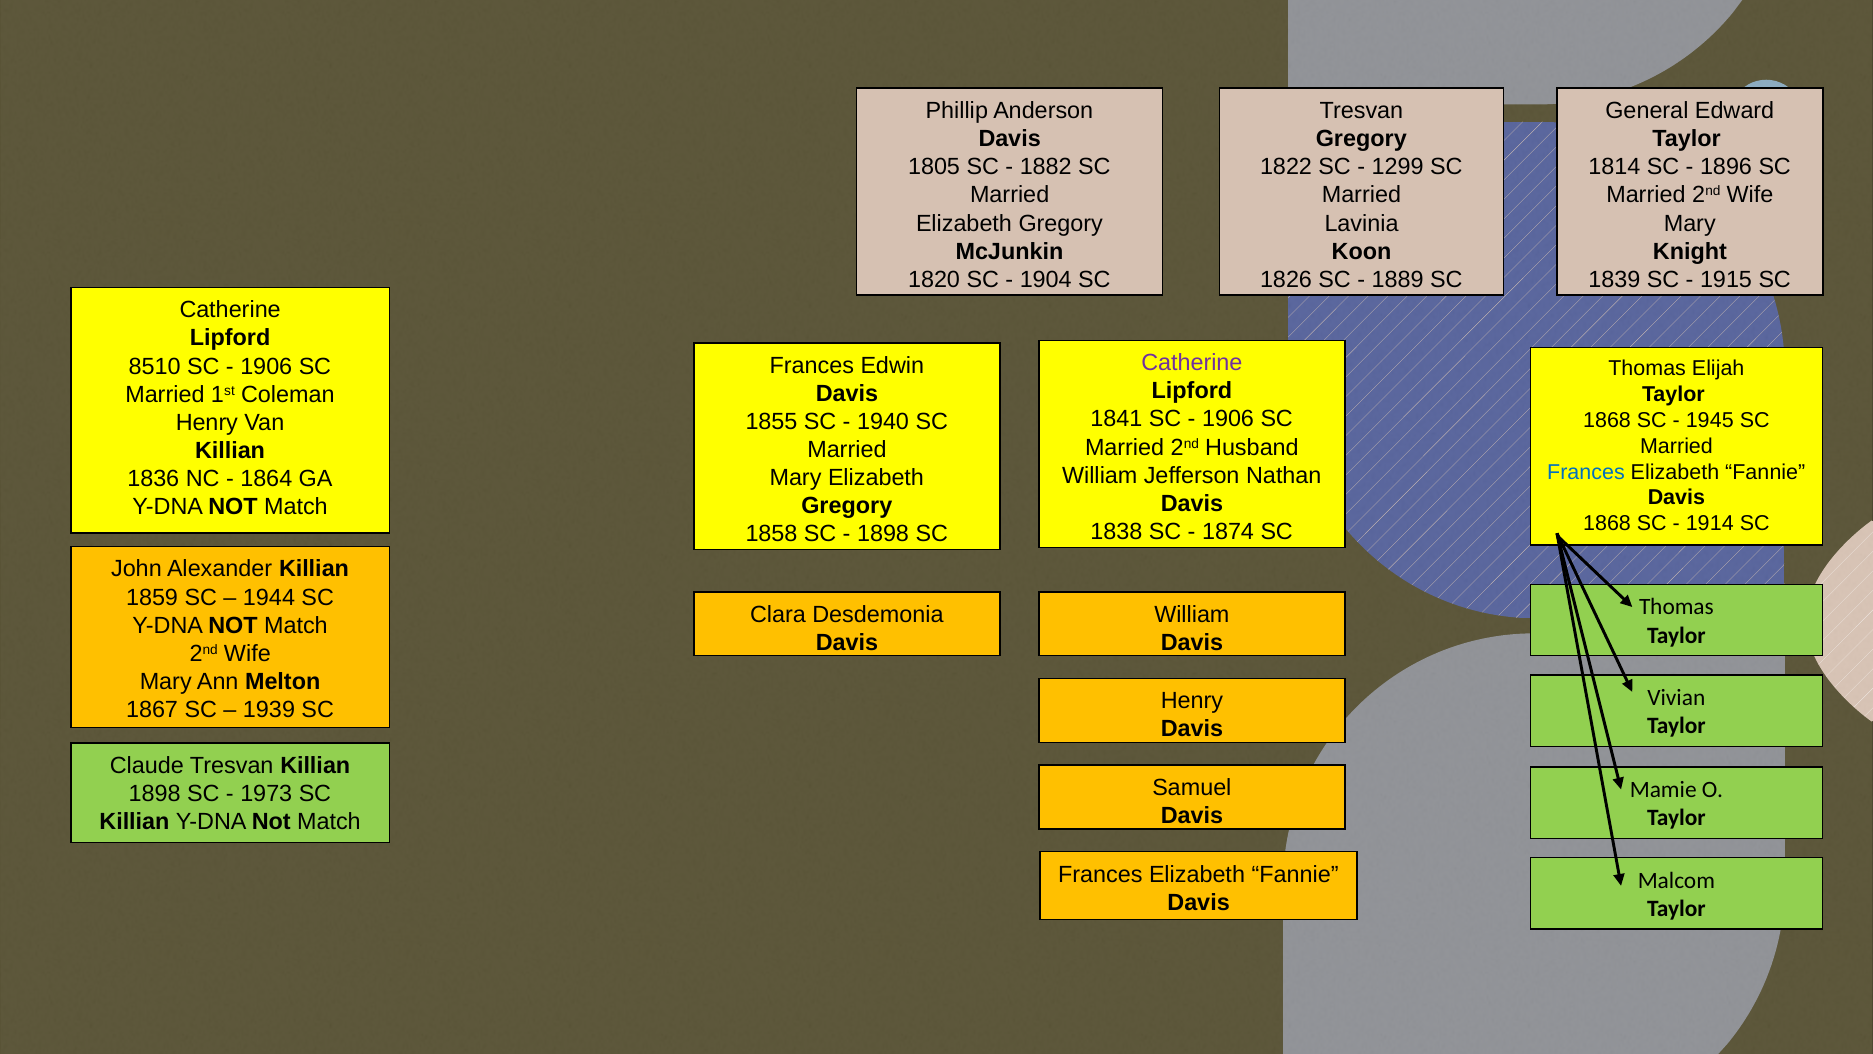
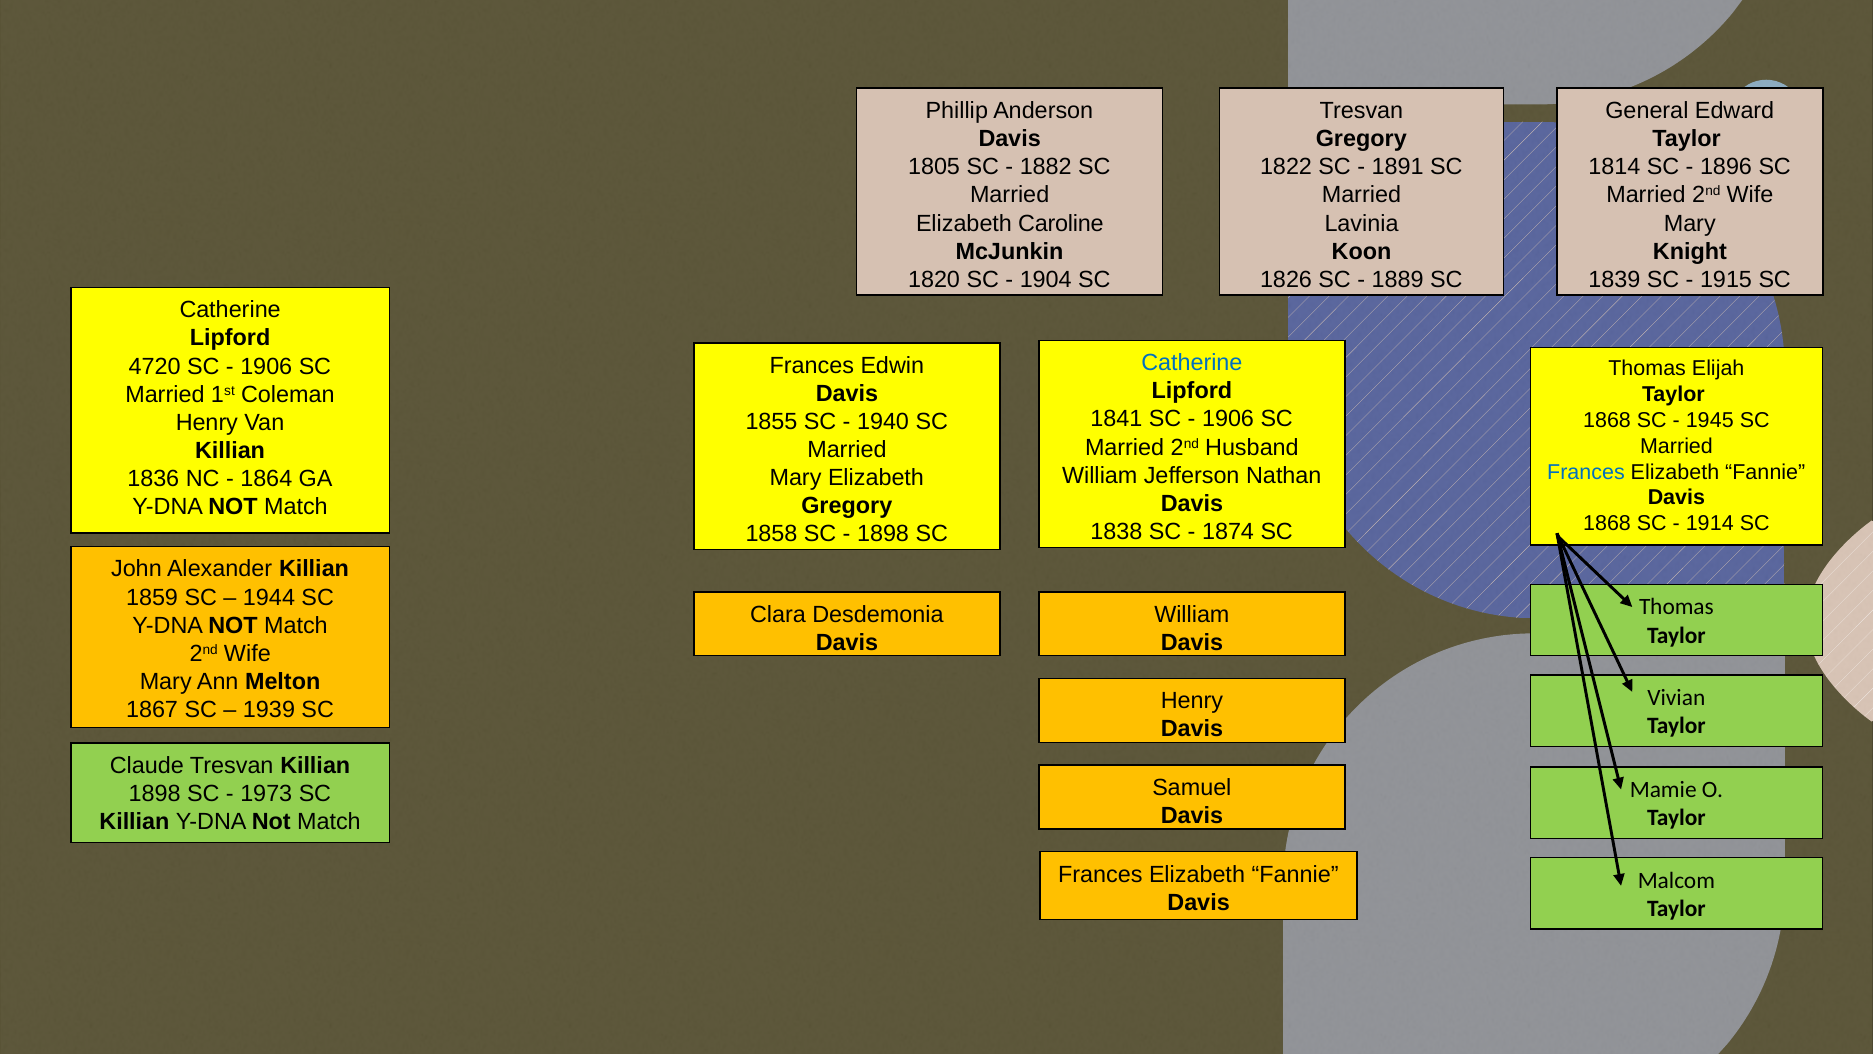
1299: 1299 -> 1891 (1398, 167)
Gregory: Gregory -> Caroline (1061, 223)
Catherine colour: purple -> blue (1192, 363)
8510: 8510 -> 4720 (155, 366)
